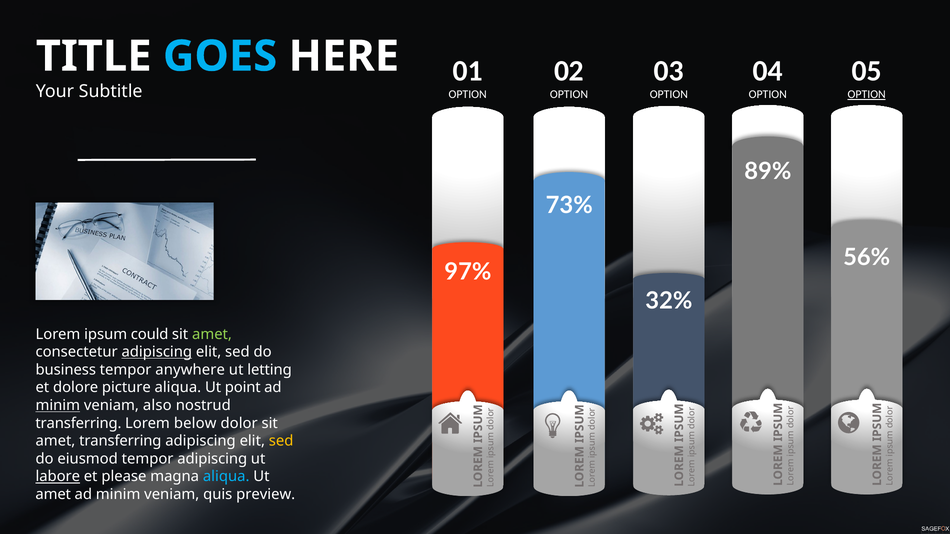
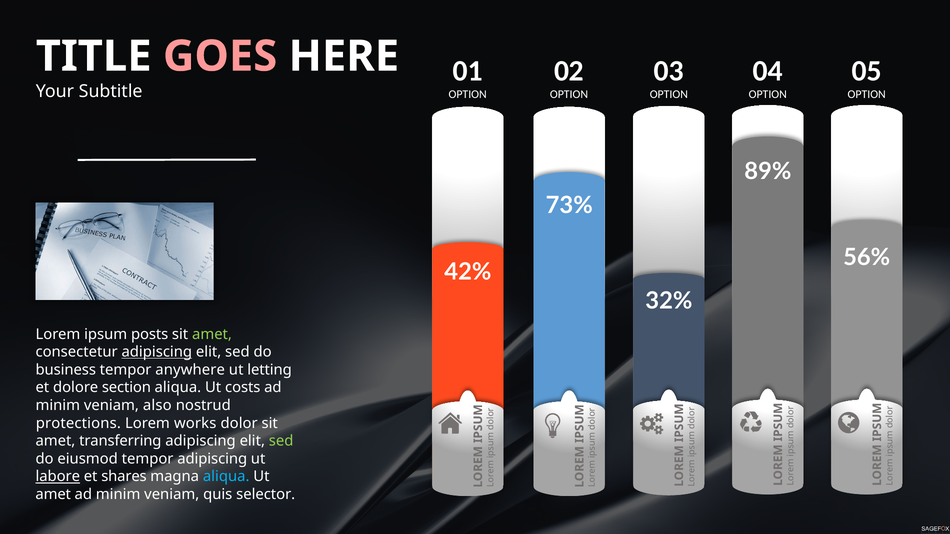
GOES colour: light blue -> pink (220, 56)
OPTION underline: present -> none (867, 94)
97%: 97% -> 42% (468, 272)
could: could -> posts (150, 334)
picture: picture -> section (126, 388)
point: point -> costs (243, 388)
minim underline: present -> none (58, 406)
transferring: transferring -> protections (78, 423)
below: below -> works (195, 423)
sed colour: yellow -> light green (281, 441)
please: please -> shares (124, 477)
preview: preview -> selector (266, 495)
